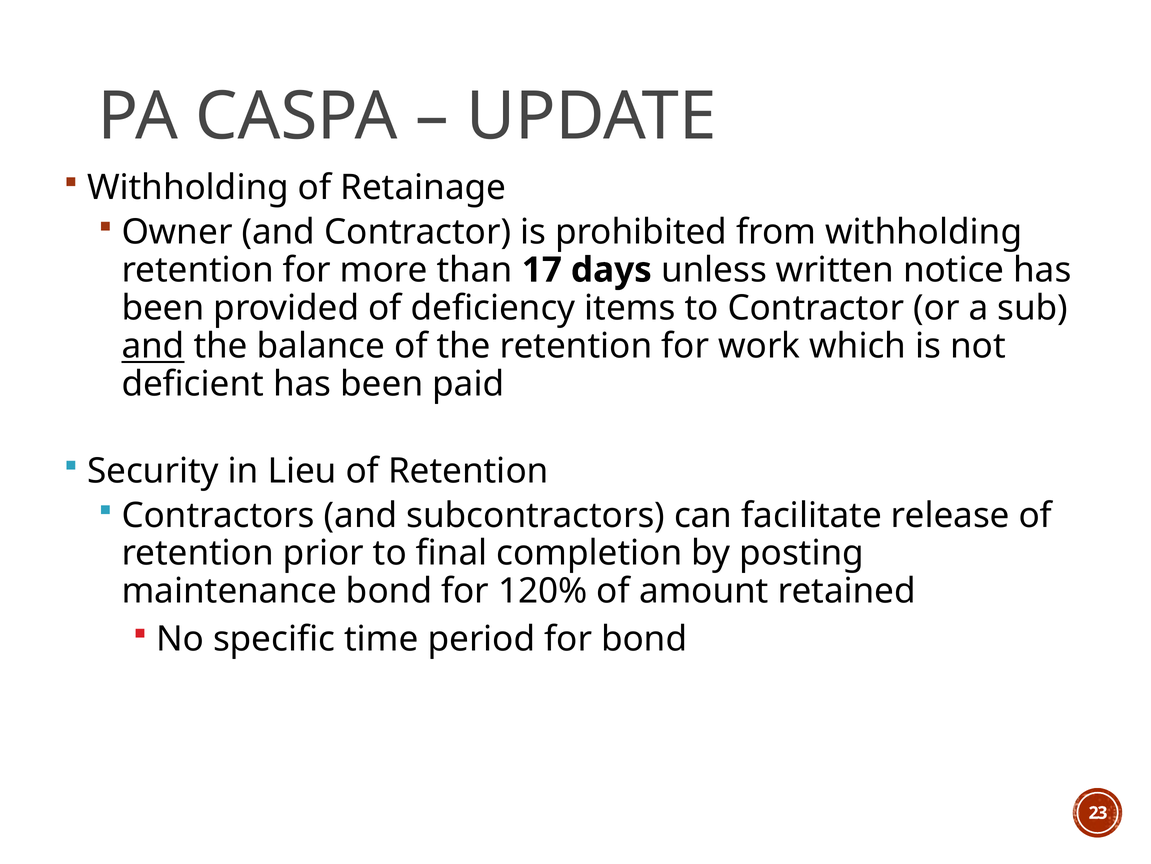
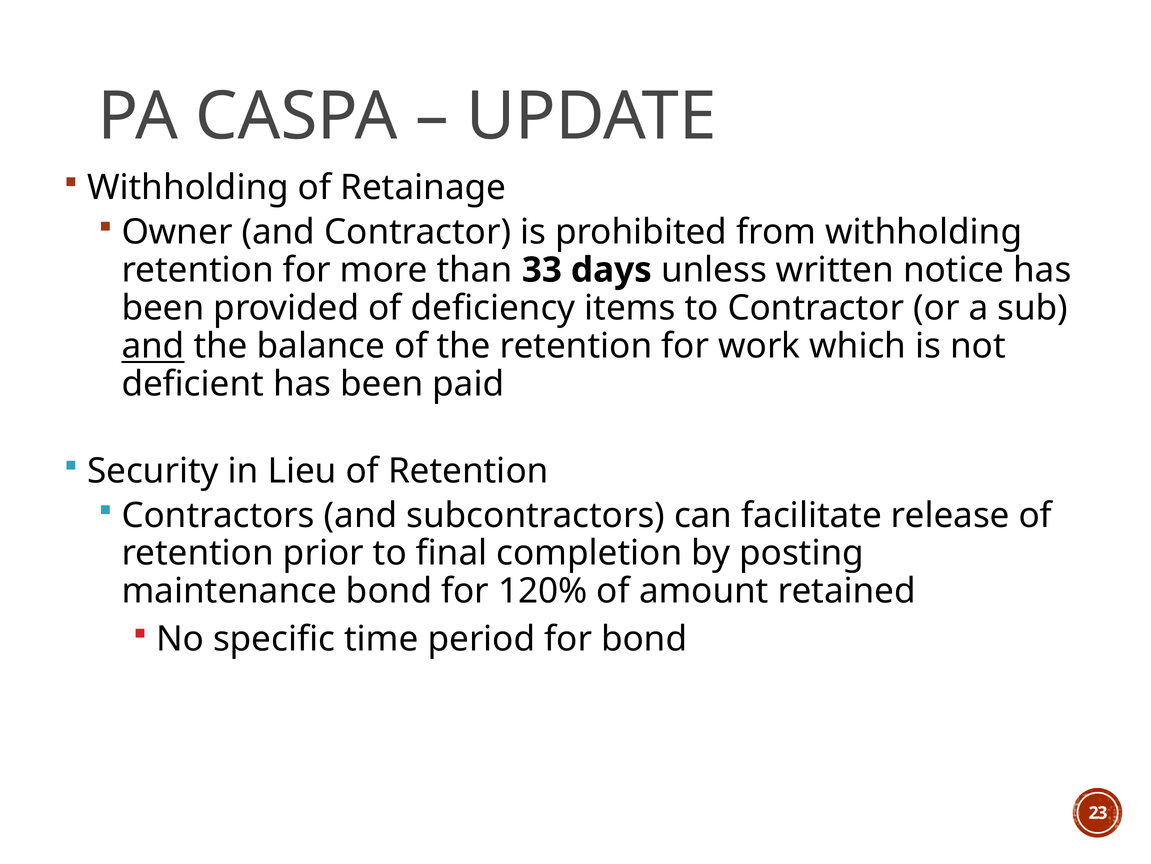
17: 17 -> 33 (542, 270)
